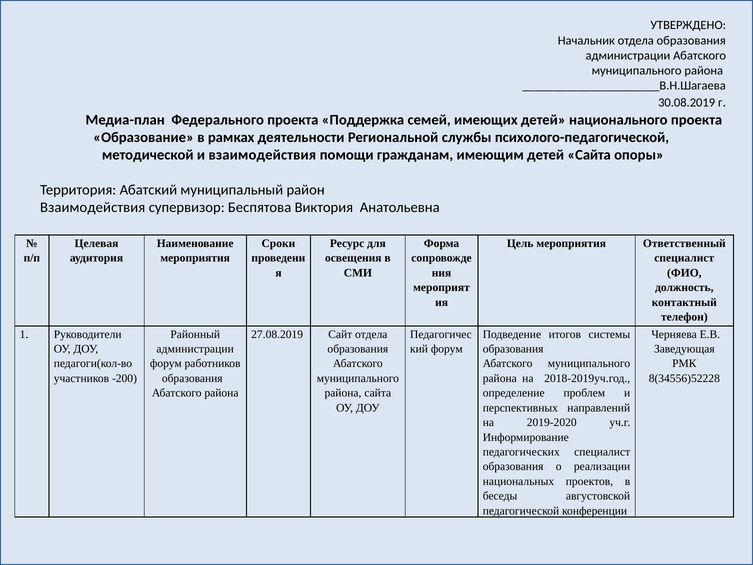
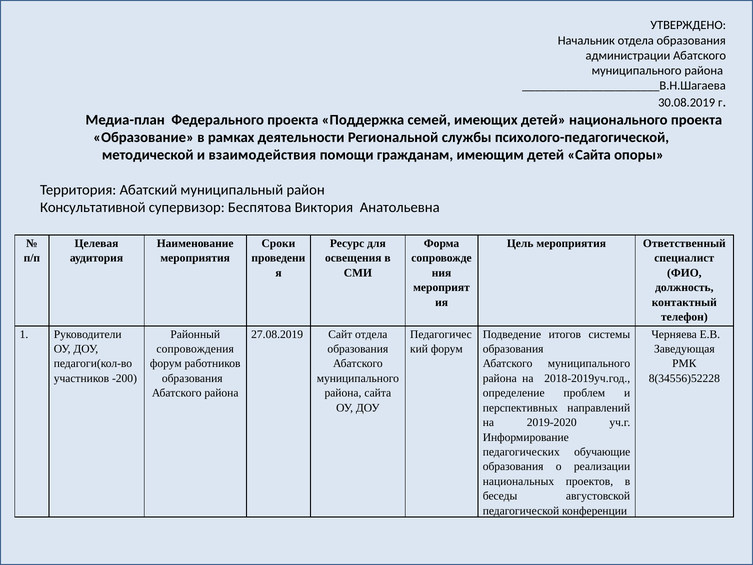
Взаимодействия: Взаимодействия -> Консультативной (93, 208)
администрации: администрации -> сопровождения (195, 349)
педагогических специалист: специалист -> обучающие (602, 452)
